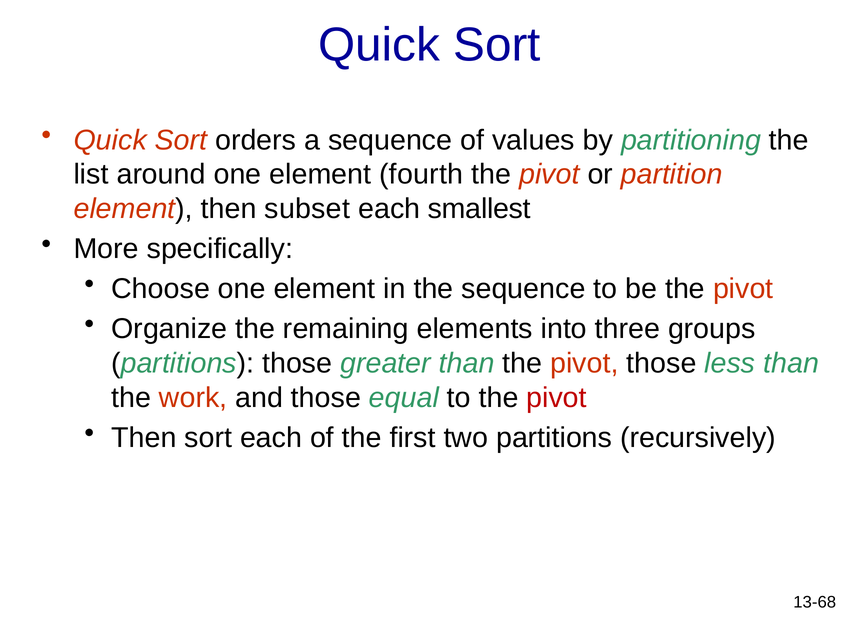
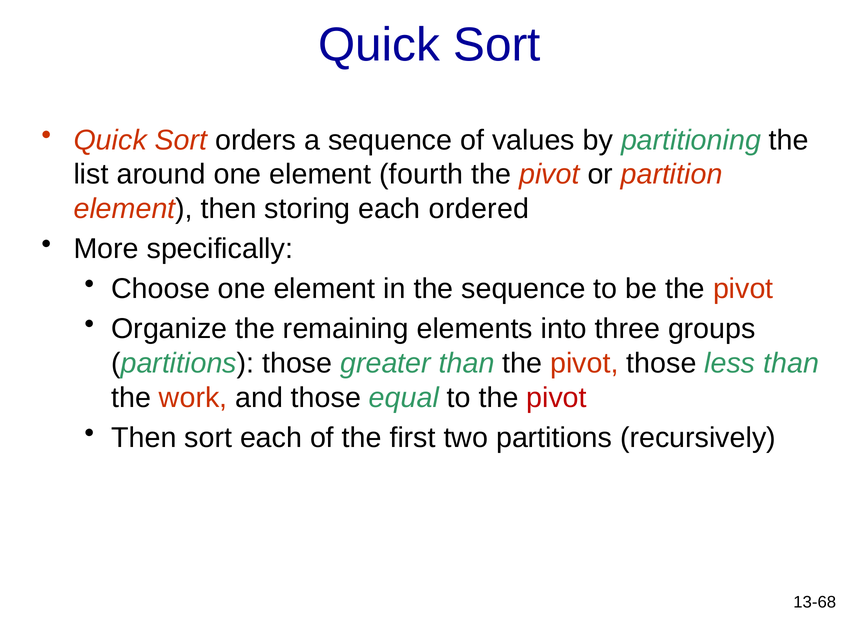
subset: subset -> storing (307, 209)
smallest: smallest -> ordered (479, 209)
